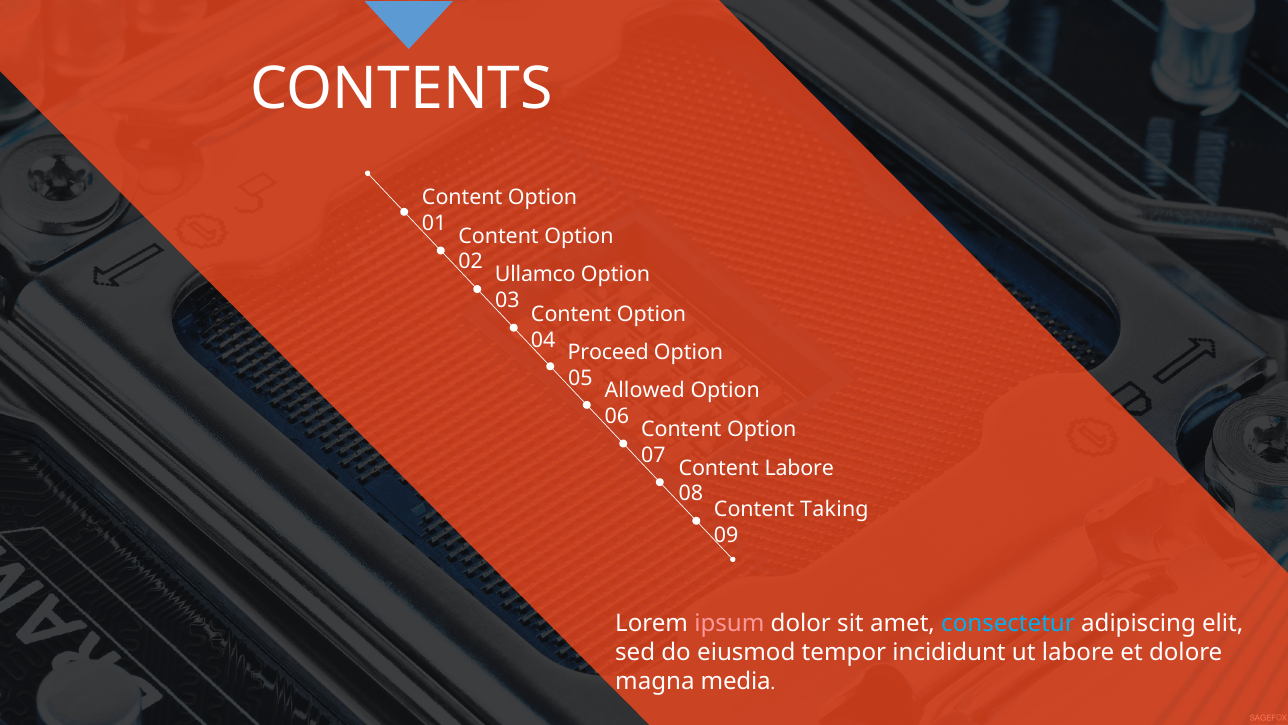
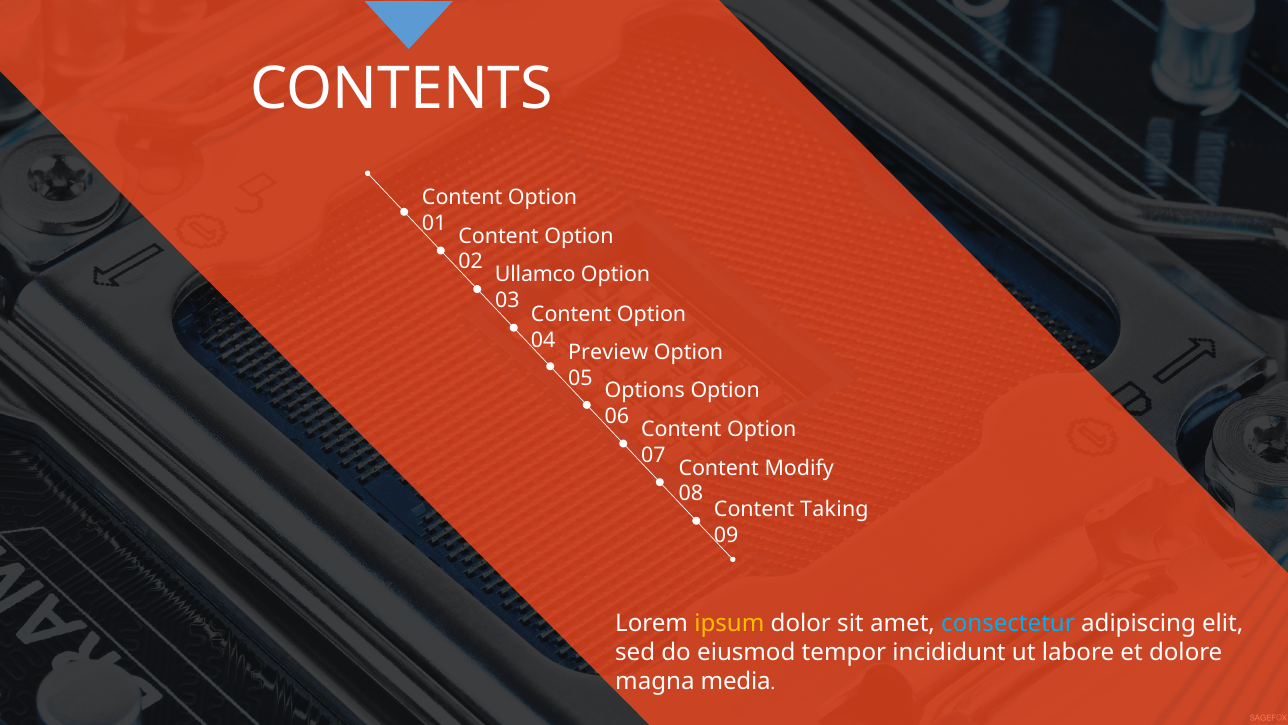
Proceed: Proceed -> Preview (608, 352)
Allowed: Allowed -> Options (645, 390)
Content Labore: Labore -> Modify (799, 468)
ipsum colour: pink -> yellow (729, 623)
